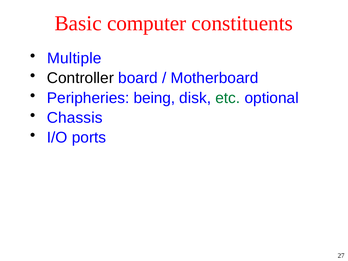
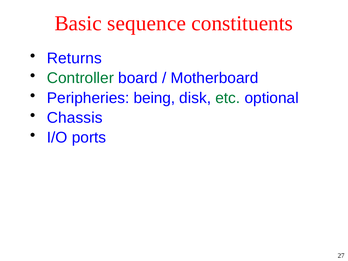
computer: computer -> sequence (147, 23)
Multiple: Multiple -> Returns (74, 58)
Controller colour: black -> green (80, 78)
